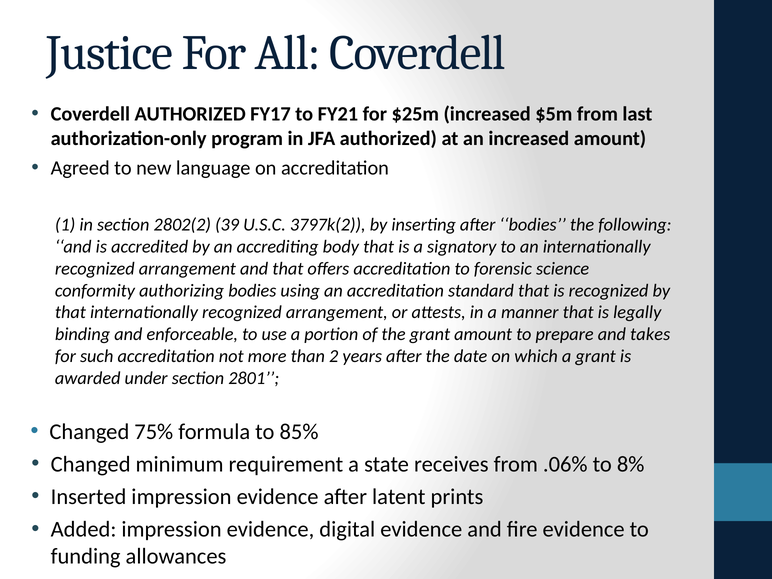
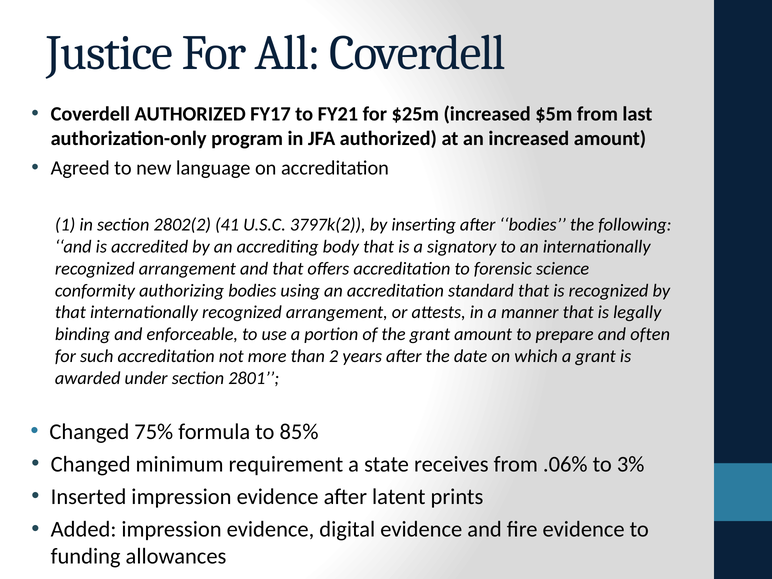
39: 39 -> 41 (227, 225)
takes: takes -> often (650, 334)
8%: 8% -> 3% (631, 464)
